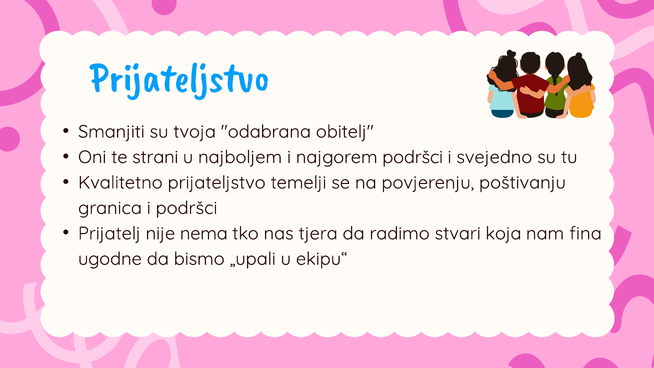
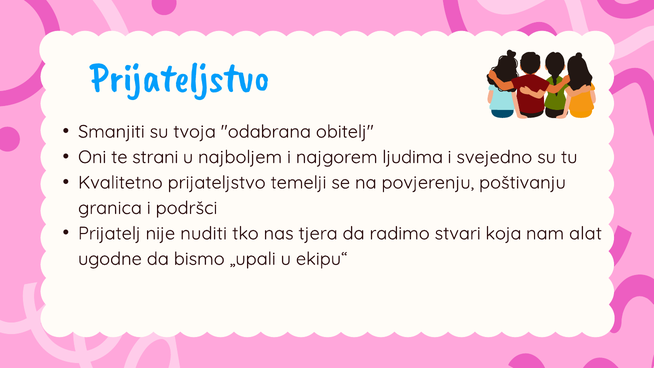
najgorem podršci: podršci -> ljudima (413, 157)
nema: nema -> nuditi (204, 233)
fina: fina -> alat (586, 233)
